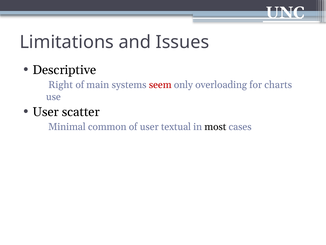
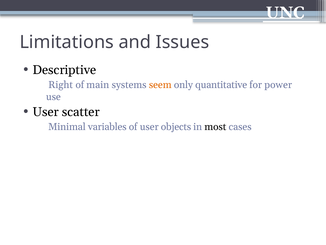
seem colour: red -> orange (160, 85)
overloading: overloading -> quantitative (221, 85)
charts: charts -> power (278, 85)
common: common -> variables (107, 126)
textual: textual -> objects (176, 126)
